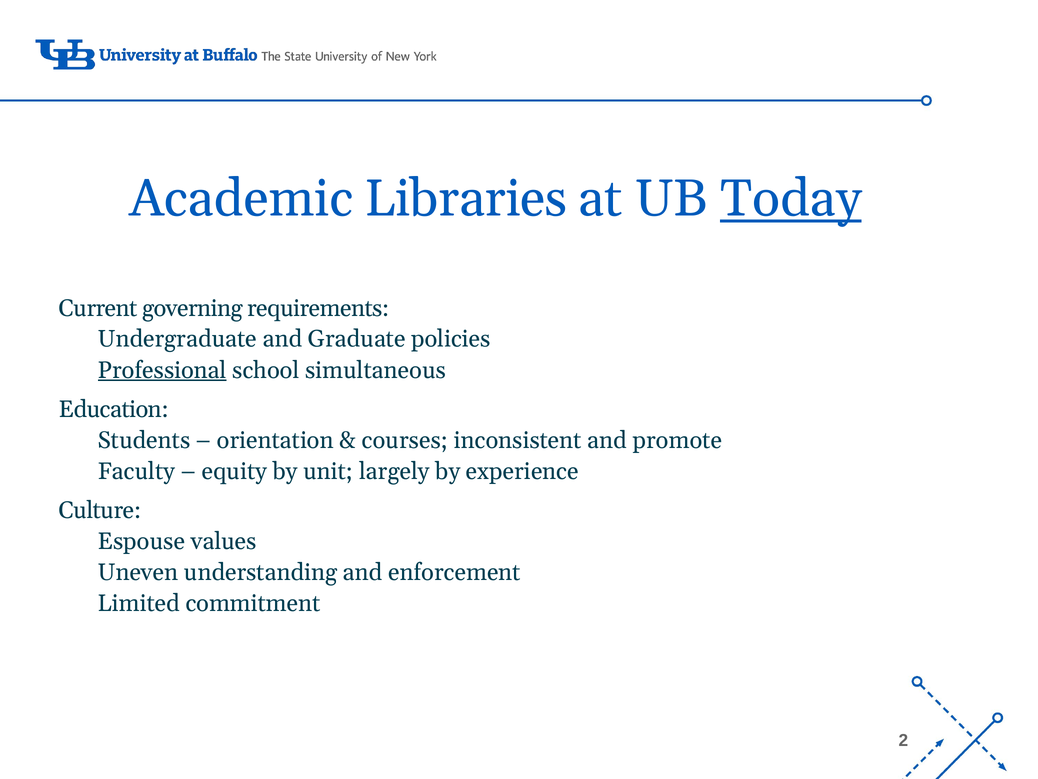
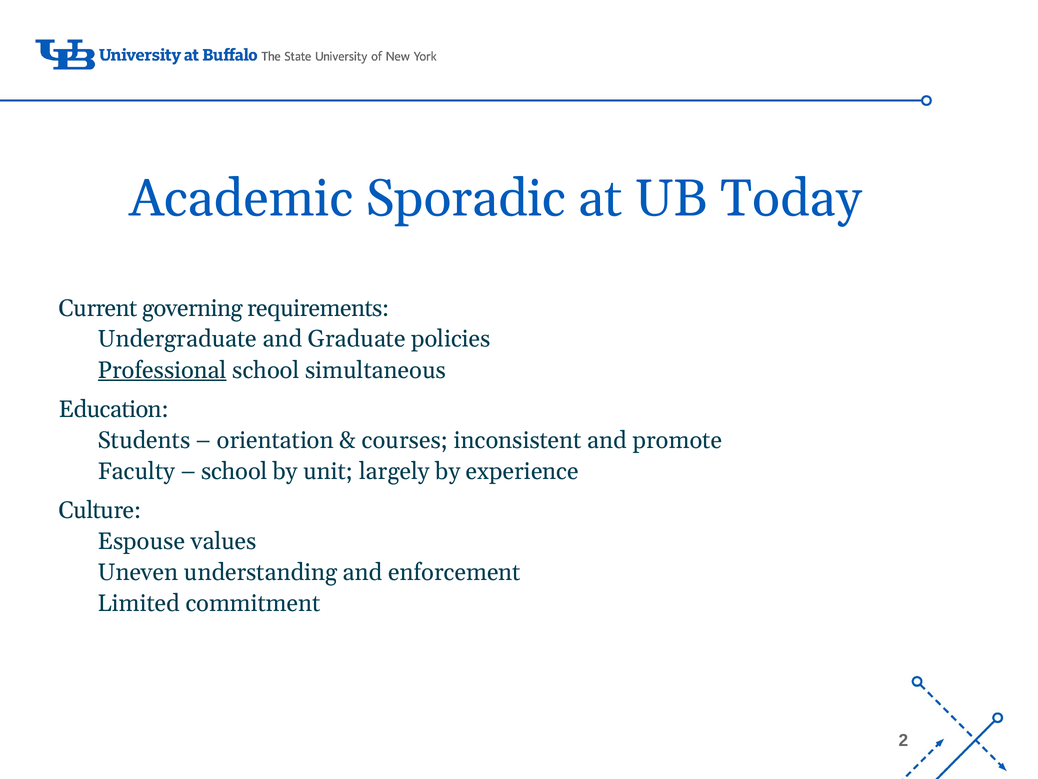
Libraries: Libraries -> Sporadic (466, 198)
Today underline: present -> none (791, 198)
equity: equity -> school (234, 471)
